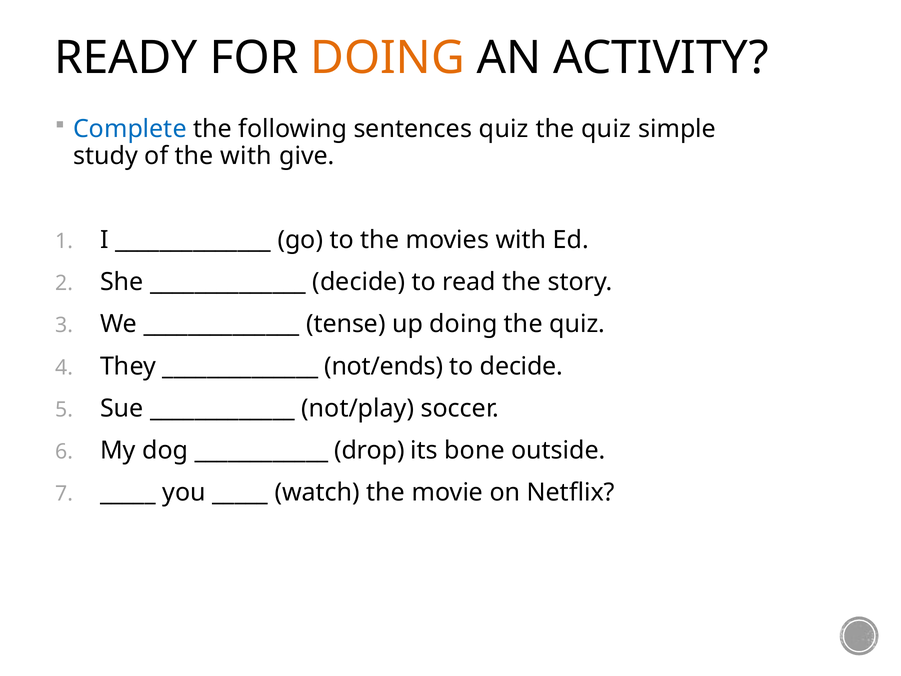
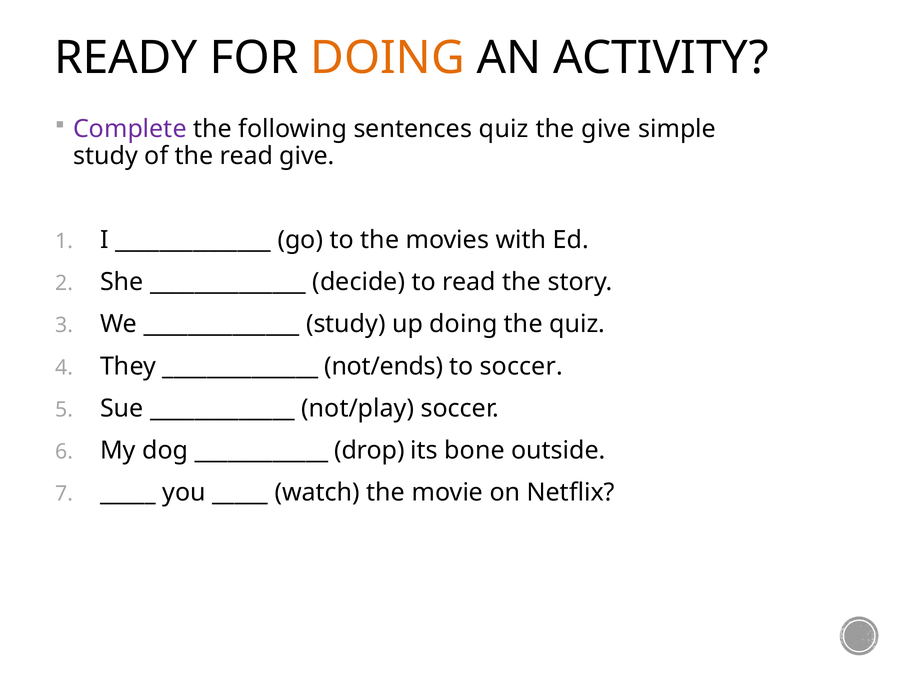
Complete colour: blue -> purple (130, 129)
quiz: quiz -> give (606, 129)
the with: with -> read (246, 156)
tense: tense -> study (346, 324)
to decide: decide -> soccer (521, 366)
